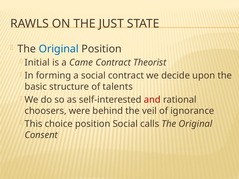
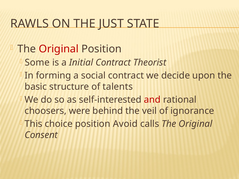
Original colour: blue -> red (59, 49)
Initial: Initial -> Some (37, 63)
Came: Came -> Initial (81, 63)
position Social: Social -> Avoid (125, 124)
